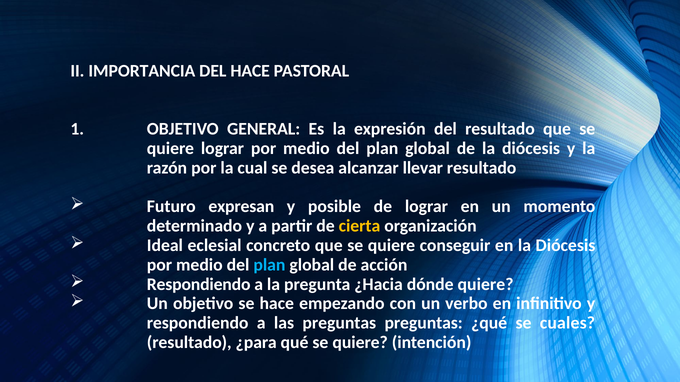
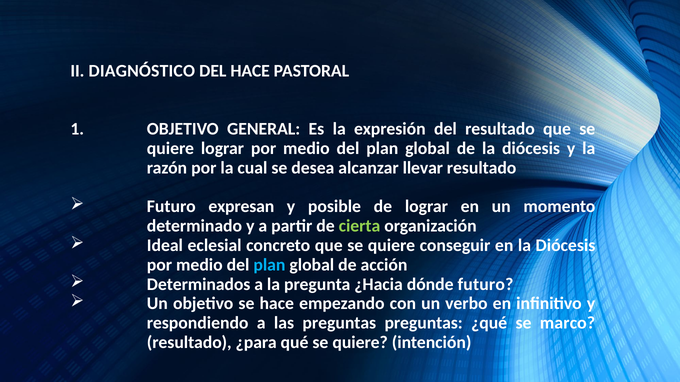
IMPORTANCIA: IMPORTANCIA -> DIAGNÓSTICO (142, 71)
cierta colour: yellow -> light green (359, 226)
Respondiendo: Respondiendo -> Determinados (199, 285)
dónde quiere: quiere -> futuro (485, 285)
cuales: cuales -> marco (567, 323)
